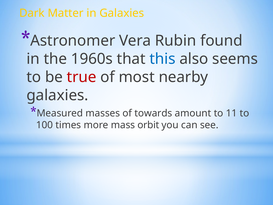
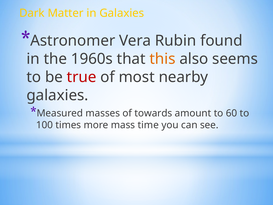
this colour: blue -> orange (163, 59)
11: 11 -> 60 (232, 113)
orbit: orbit -> time (148, 125)
